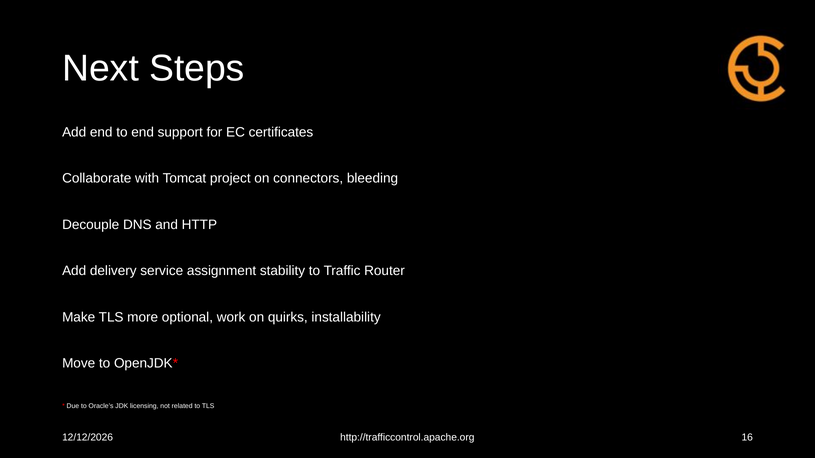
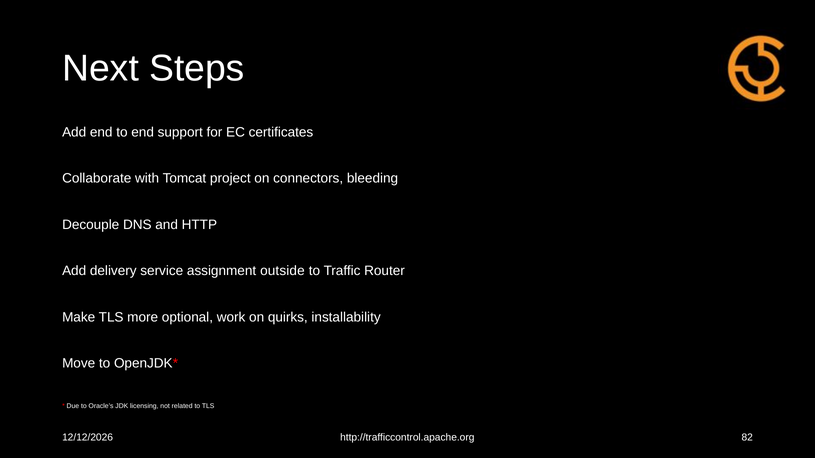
stability: stability -> outside (282, 271)
16: 16 -> 82 (747, 438)
